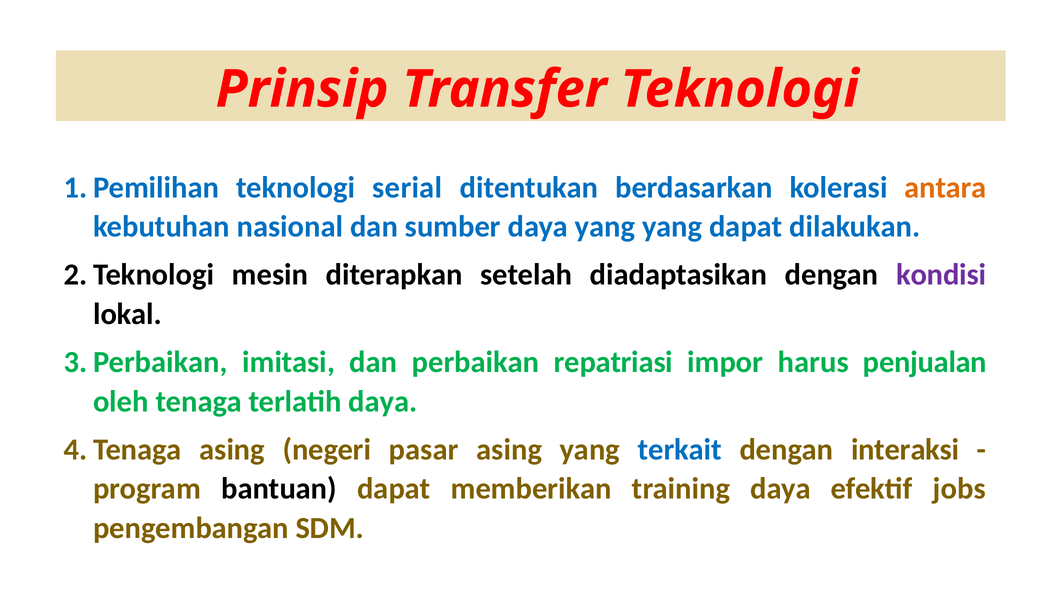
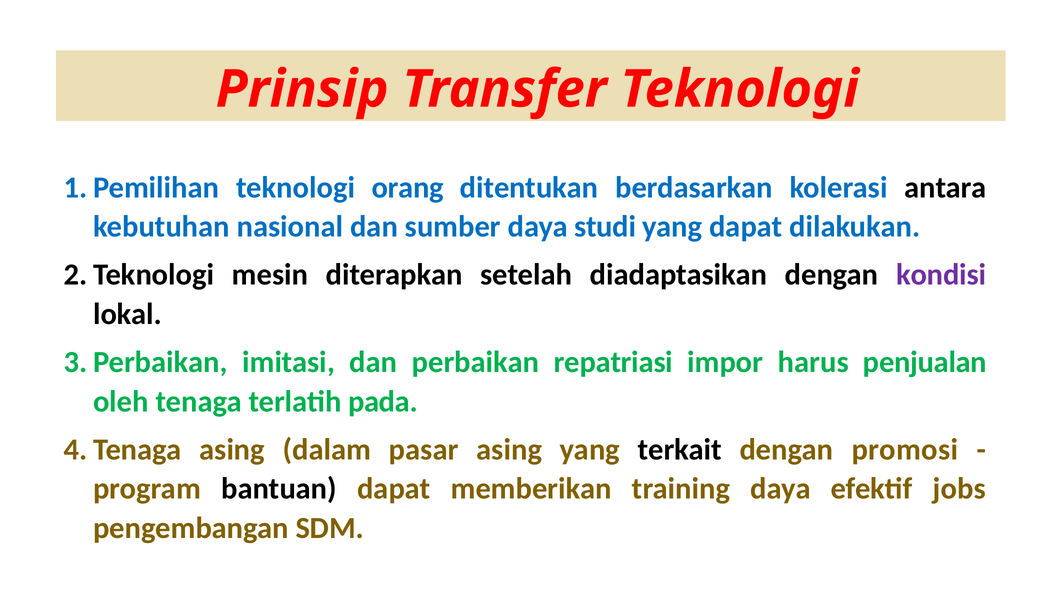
serial: serial -> orang (408, 187)
antara colour: orange -> black (945, 187)
daya yang: yang -> studi (605, 227)
terlatih daya: daya -> pada (383, 401)
negeri: negeri -> dalam (327, 449)
terkait colour: blue -> black (680, 449)
interaksi: interaksi -> promosi (905, 449)
